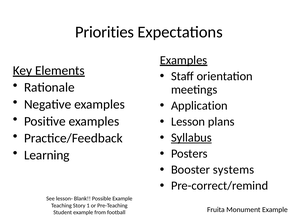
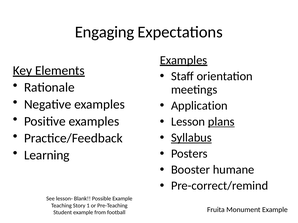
Priorities: Priorities -> Engaging (105, 32)
plans underline: none -> present (221, 122)
systems: systems -> humane (234, 170)
